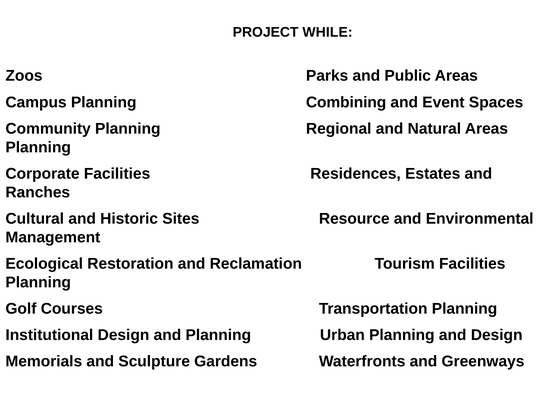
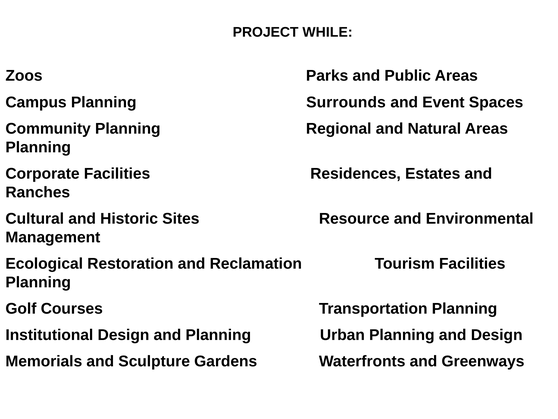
Combining: Combining -> Surrounds (346, 102)
